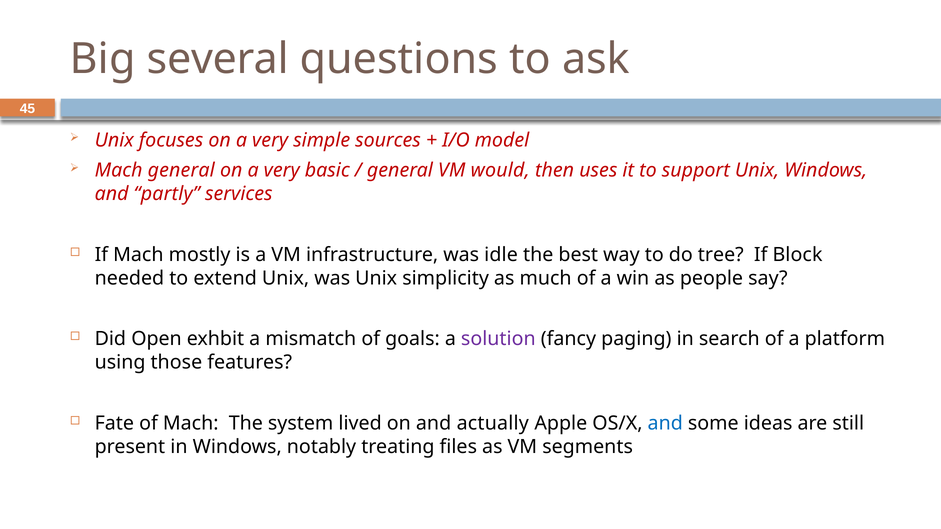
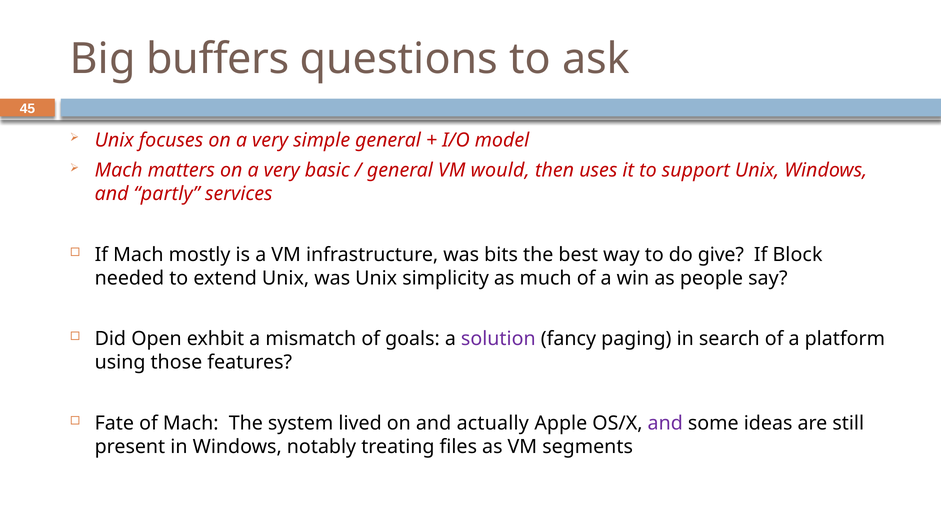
several: several -> buffers (218, 59)
simple sources: sources -> general (388, 140)
Mach general: general -> matters (181, 171)
idle: idle -> bits (501, 255)
tree: tree -> give (721, 255)
and colour: blue -> purple (665, 424)
